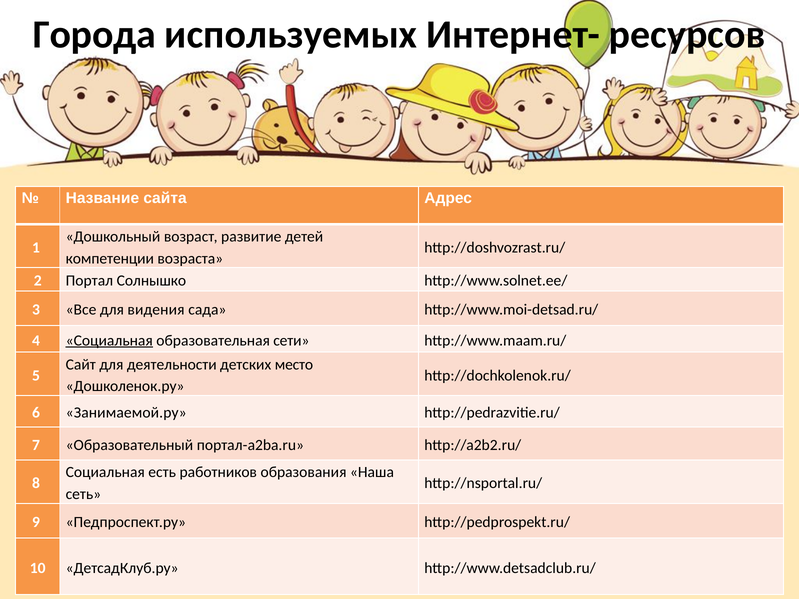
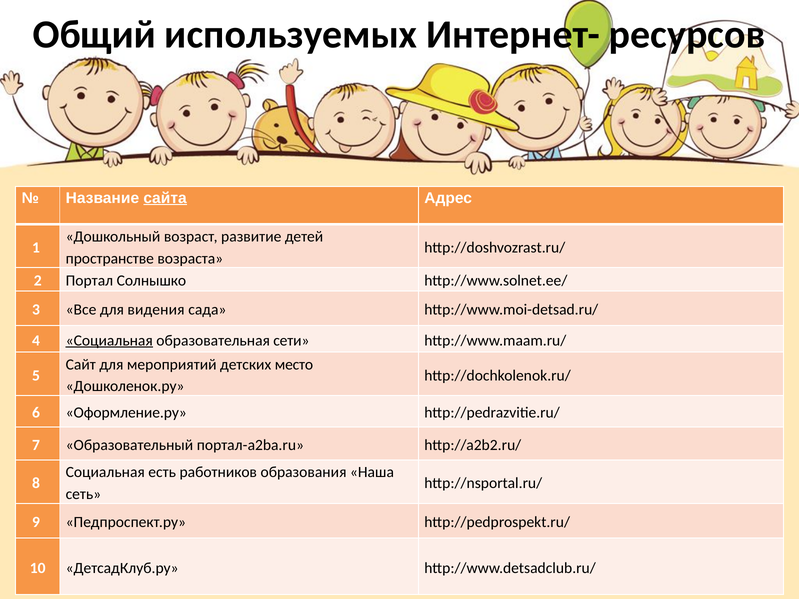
Города: Города -> Общий (94, 35)
сайта underline: none -> present (165, 198)
компетенции: компетенции -> пространстве (110, 259)
деятельности: деятельности -> мероприятий (172, 365)
Занимаемой.ру: Занимаемой.ру -> Оформление.ру (126, 413)
